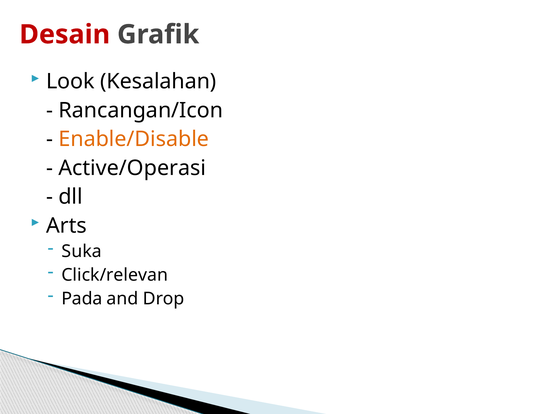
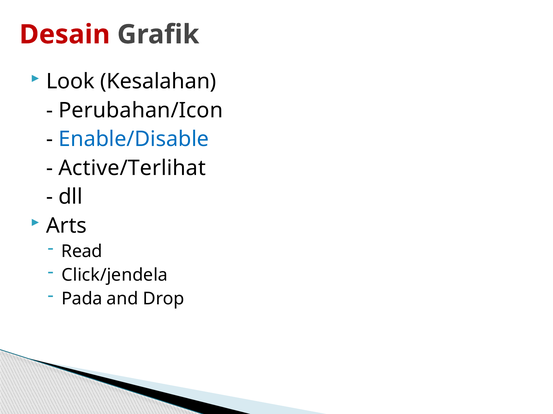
Rancangan/Icon: Rancangan/Icon -> Perubahan/Icon (141, 111)
Enable/Disable colour: orange -> blue (134, 139)
Active/Operasi: Active/Operasi -> Active/Terlihat (132, 168)
Suka: Suka -> Read (82, 252)
Click/relevan: Click/relevan -> Click/jendela (115, 275)
